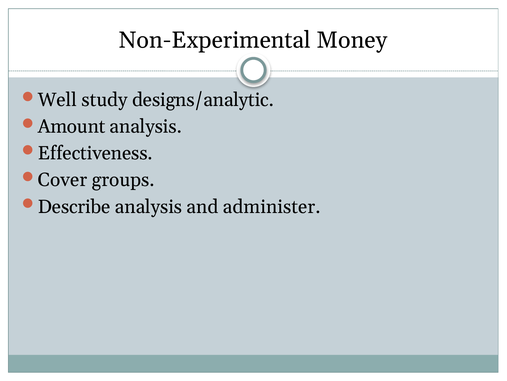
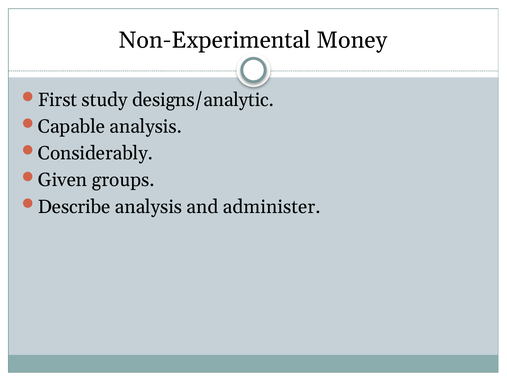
Well: Well -> First (57, 100)
Amount: Amount -> Capable (71, 126)
Effectiveness: Effectiveness -> Considerably (95, 153)
Cover: Cover -> Given (63, 180)
